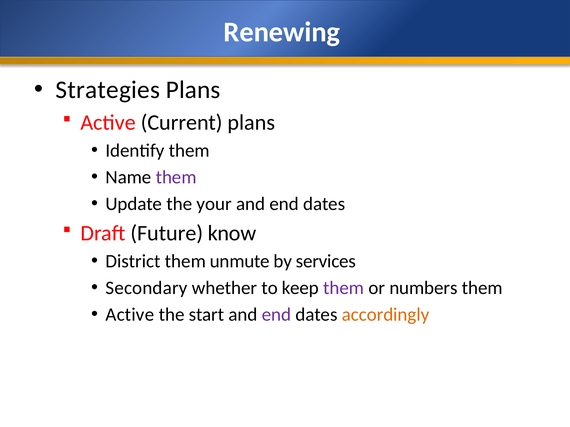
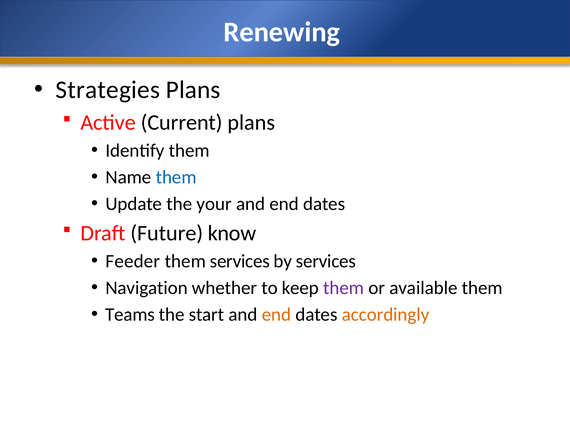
them colour: purple -> blue (176, 177)
District: District -> Feeder (133, 262)
them unmute: unmute -> services (240, 262)
Secondary: Secondary -> Navigation (147, 288)
numbers: numbers -> available (423, 288)
Active: Active -> Teams (130, 315)
end colour: purple -> orange (277, 315)
